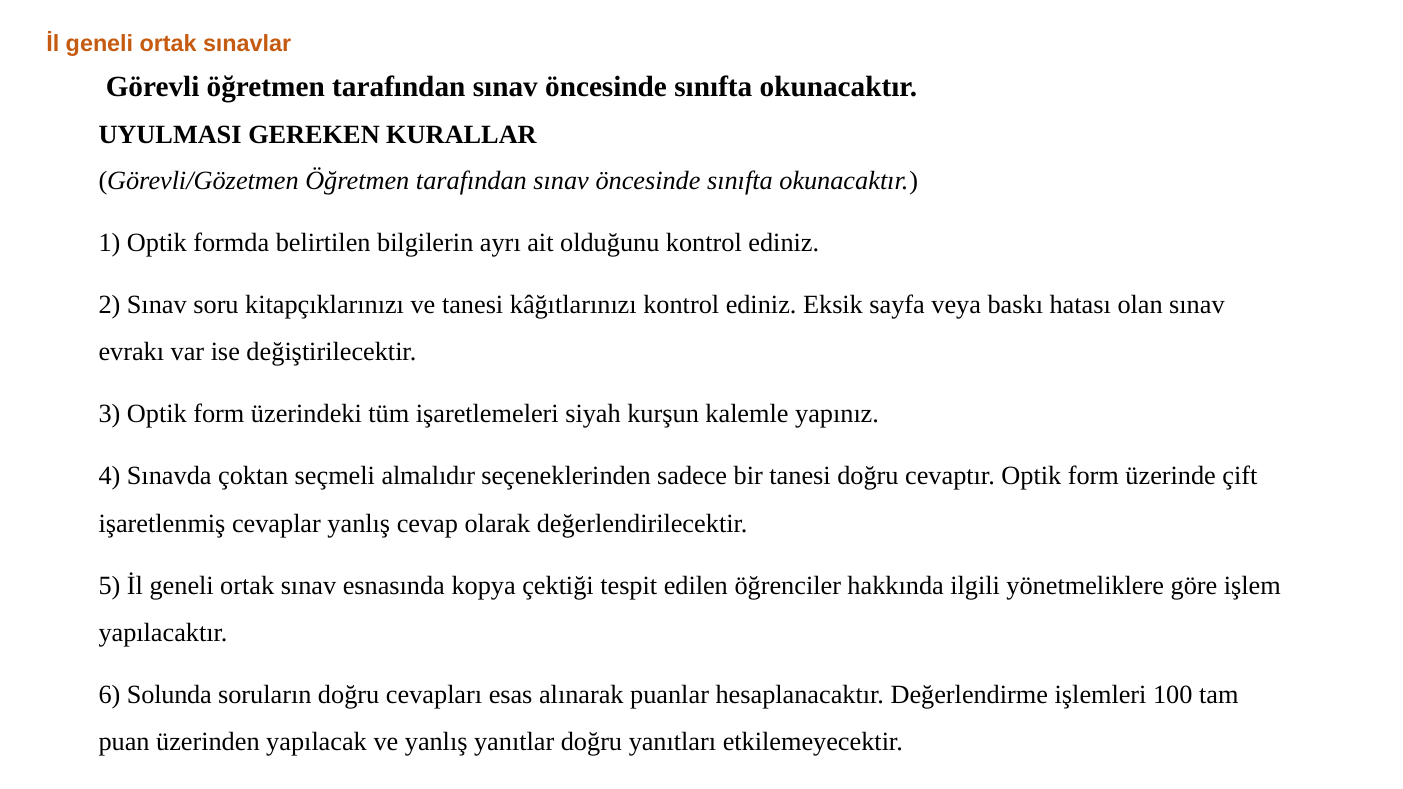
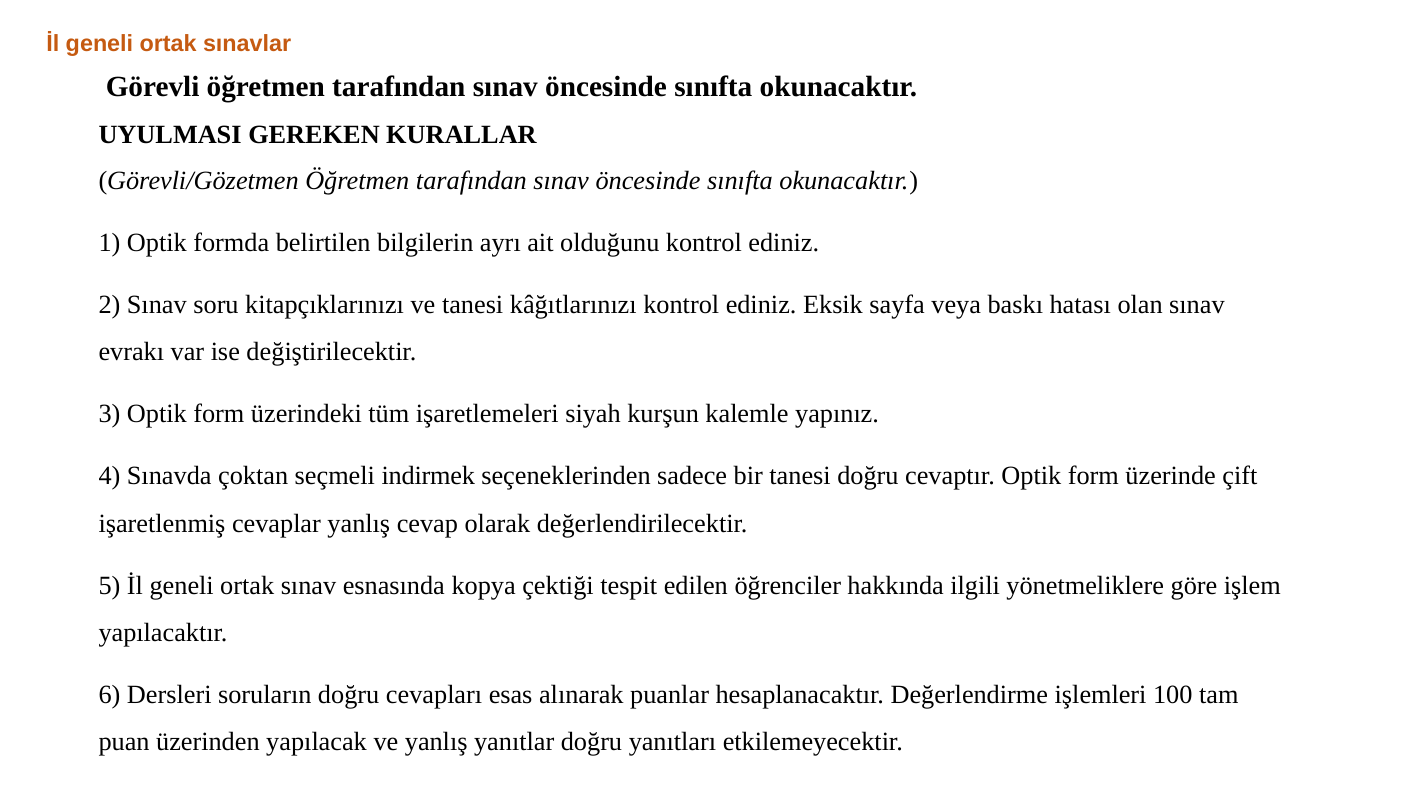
almalıdır: almalıdır -> indirmek (428, 476)
Solunda: Solunda -> Dersleri (169, 695)
